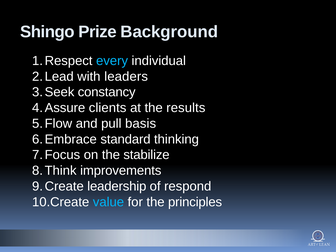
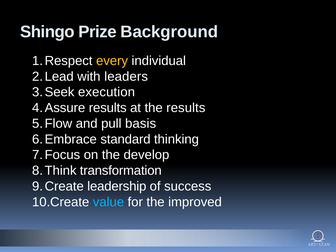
every colour: light blue -> yellow (112, 61)
constancy: constancy -> execution (107, 92)
clients: clients -> results (108, 108)
stabilize: stabilize -> develop (146, 155)
improvements: improvements -> transformation (121, 171)
respond: respond -> success (188, 186)
principles: principles -> improved (195, 202)
